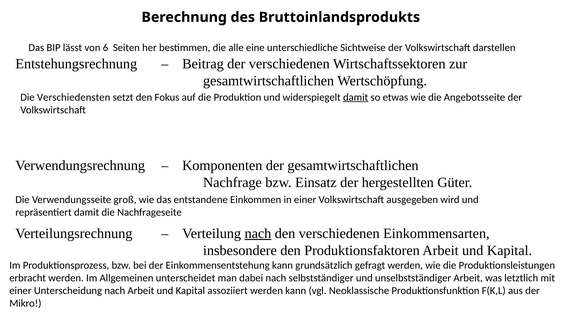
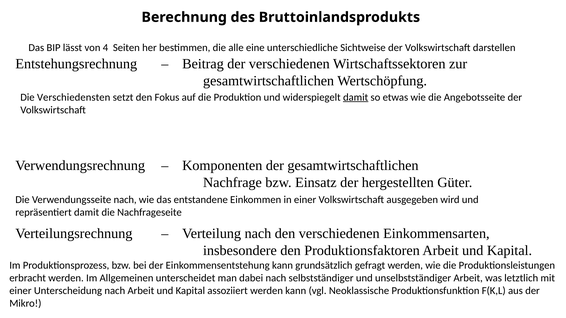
6: 6 -> 4 (105, 48)
Verwendungsseite groß: groß -> nach (125, 200)
nach underline: present -> none (258, 234)
